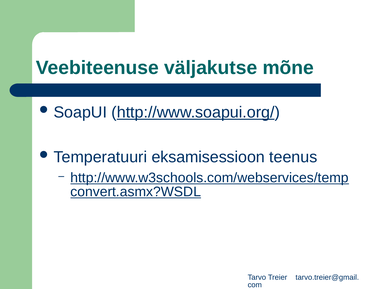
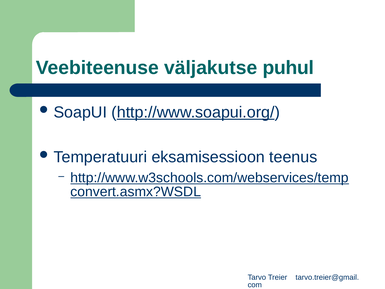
mõne: mõne -> puhul (288, 68)
